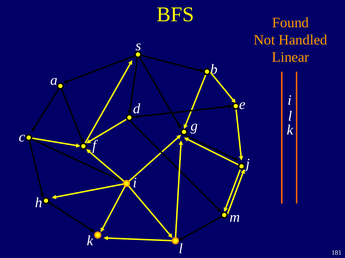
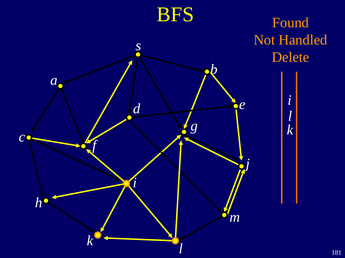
Linear: Linear -> Delete (291, 57)
